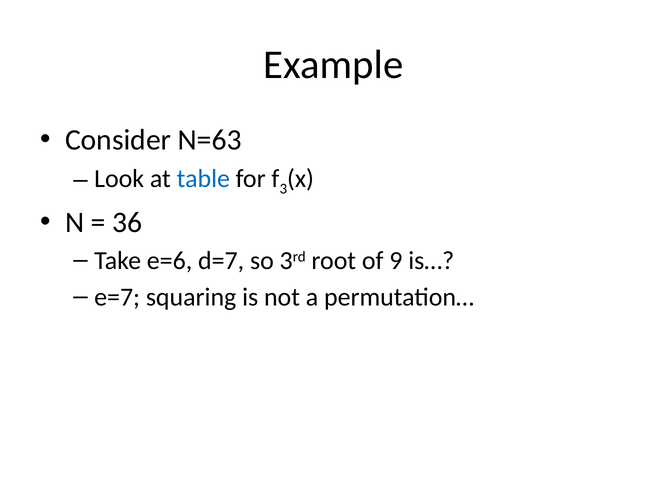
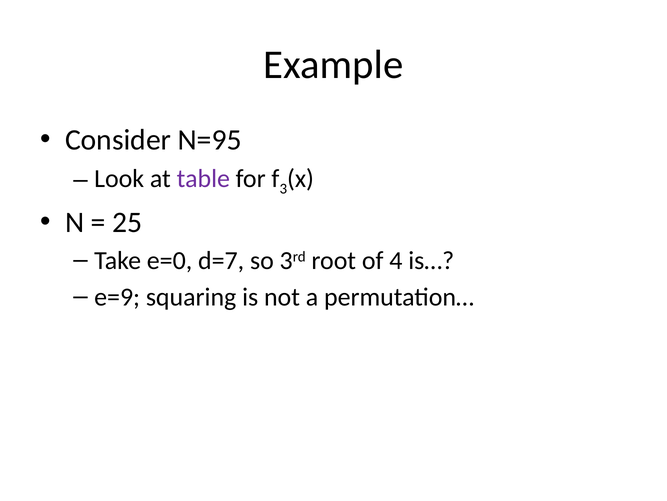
N=63: N=63 -> N=95 (210, 140)
table colour: blue -> purple (203, 178)
36: 36 -> 25 (127, 222)
e=6: e=6 -> e=0 (170, 260)
9: 9 -> 4 (396, 260)
e=7: e=7 -> e=9 (117, 297)
